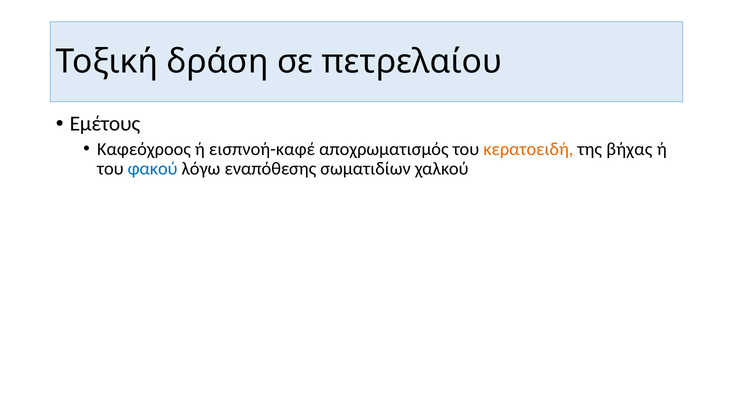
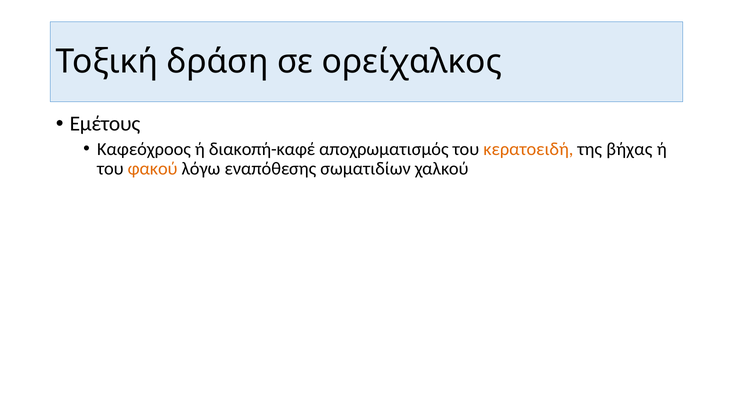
πετρελαίου: πετρελαίου -> ορείχαλκος (412, 62)
εισπνοή-καφέ: εισπνοή-καφέ -> διακοπή-καφέ (262, 149)
φακού colour: blue -> orange (153, 169)
